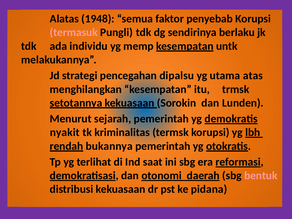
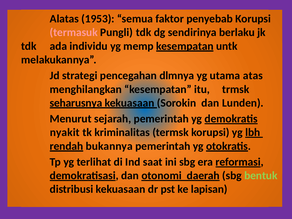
1948: 1948 -> 1953 (98, 19)
dipalsu: dipalsu -> dlmnya (177, 76)
setotannya: setotannya -> seharusnya (76, 103)
bentuk colour: pink -> light green (261, 176)
pidana: pidana -> lapisan (209, 189)
